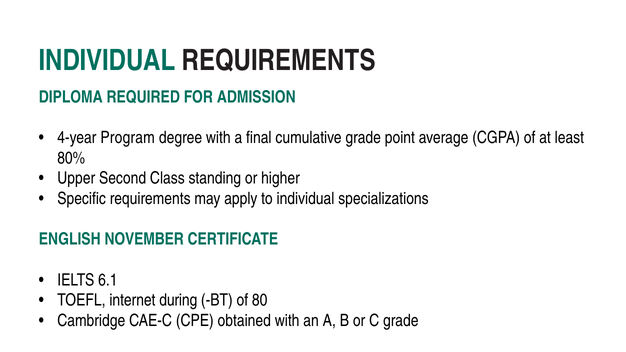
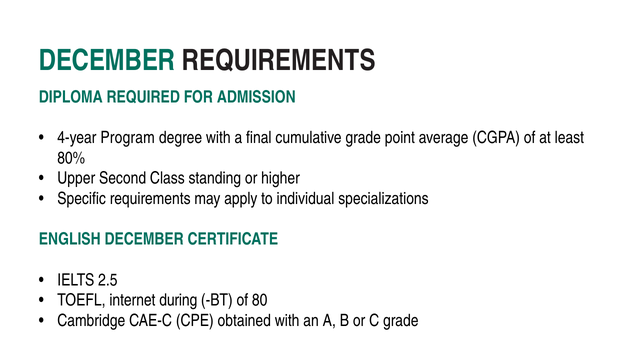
INDIVIDUAL: INDIVIDUAL -> DECEMBER (107, 61)
ENGLISH NOVEMBER: NOVEMBER -> DECEMBER (144, 239)
6.1: 6.1 -> 2.5 (108, 280)
